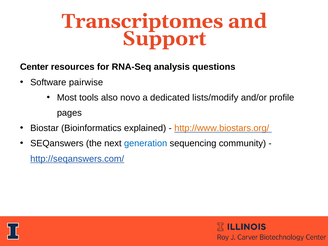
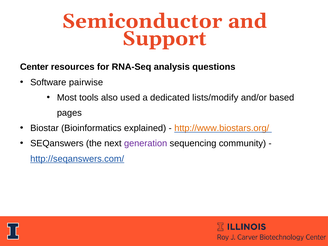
Transcriptomes: Transcriptomes -> Semiconductor (142, 21)
novo: novo -> used (130, 98)
profile: profile -> based (282, 98)
generation colour: blue -> purple (146, 143)
